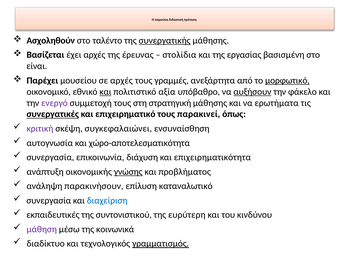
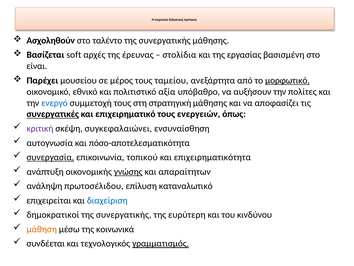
συνεργατικής underline: present -> none (165, 40)
έχει: έχει -> soft (74, 55)
σε αρχές: αρχές -> μέρος (122, 80)
γραμμές: γραμμές -> ταμείου (171, 80)
και underline: present -> none (105, 92)
αυξήσουν underline: present -> none (252, 92)
φάκελο: φάκελο -> πολίτες (302, 92)
ενεργό colour: purple -> blue (54, 103)
ερωτήματα: ερωτήματα -> αποφασίζει (277, 103)
παρακινεί: παρακινεί -> ενεργειών (199, 114)
χώρο-αποτελεσματικότητα: χώρο-αποτελεσματικότητα -> πόσο-αποτελεσματικότητα (139, 143)
συνεργασία underline: none -> present (50, 157)
διάχυση: διάχυση -> τοπικού (142, 157)
προβλήματος: προβλήματος -> απαραίτητων (185, 171)
παρακινήσουν: παρακινήσουν -> πρωτοσέλιδου (94, 186)
συνεργασία: συνεργασία -> επιχειρείται (49, 200)
εκπαιδευτικές: εκπαιδευτικές -> δημοκρατικοί (53, 214)
συντονιστικού: συντονιστικού -> συνεργατικής (124, 214)
μάθηση colour: purple -> orange (42, 229)
διαδίκτυο: διαδίκτυο -> συνδέεται (46, 243)
